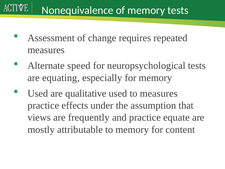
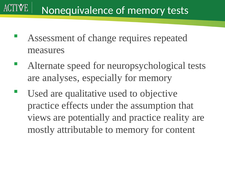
equating: equating -> analyses (61, 78)
to measures: measures -> objective (159, 93)
frequently: frequently -> potentially (89, 117)
equate: equate -> reality (176, 117)
